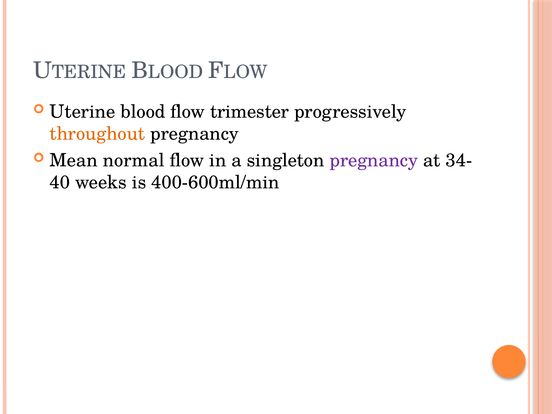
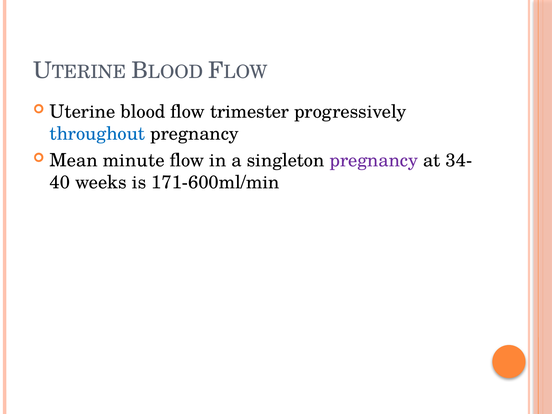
throughout colour: orange -> blue (97, 134)
normal: normal -> minute (134, 160)
400-600ml/min: 400-600ml/min -> 171-600ml/min (215, 182)
